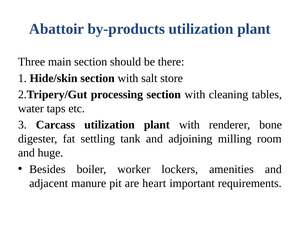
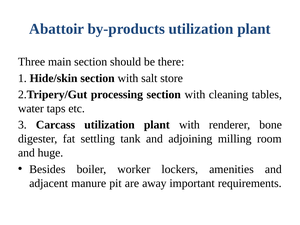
heart: heart -> away (154, 183)
